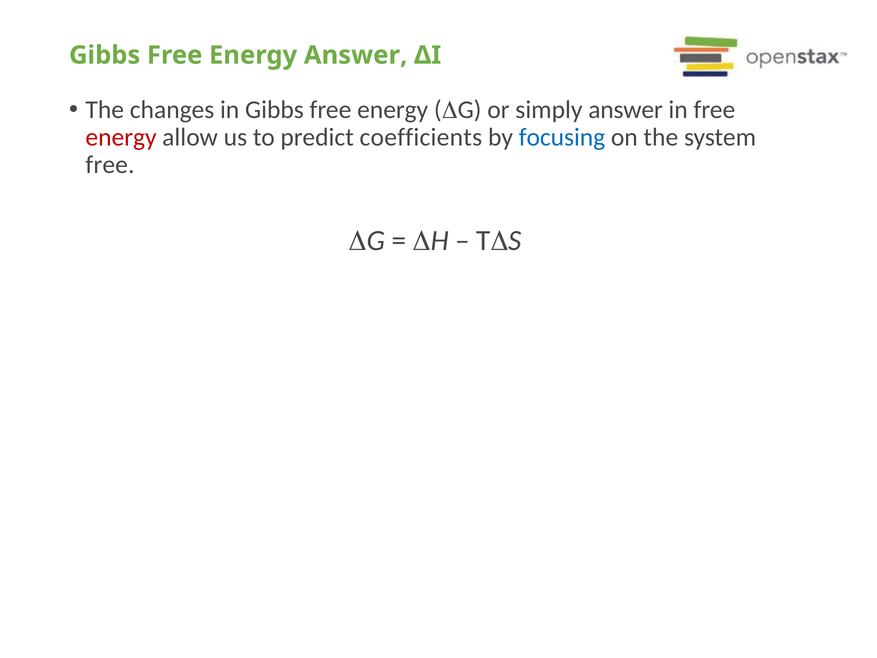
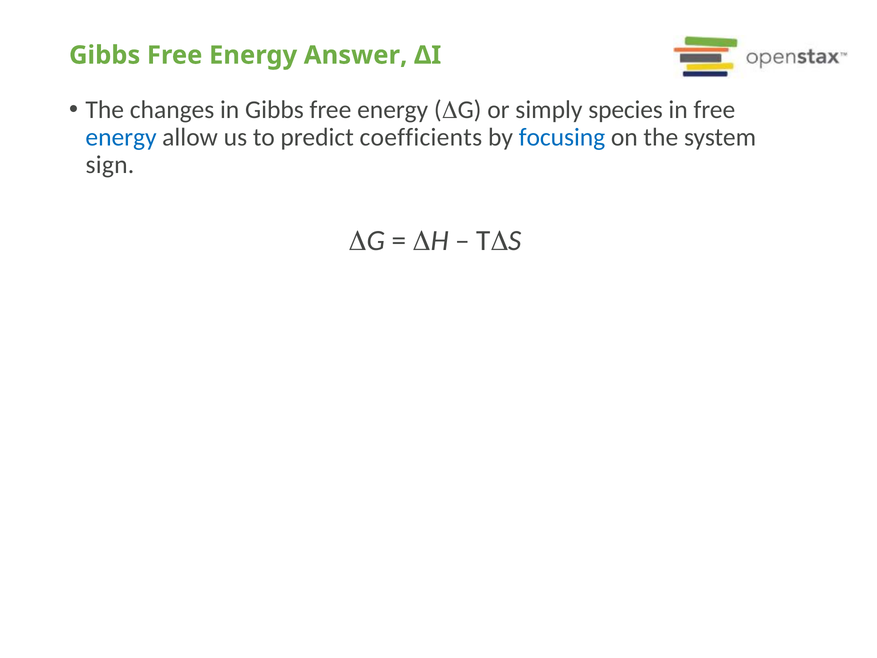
simply answer: answer -> species (626, 110)
energy colour: red -> blue (121, 137)
free: free -> sign (110, 165)
